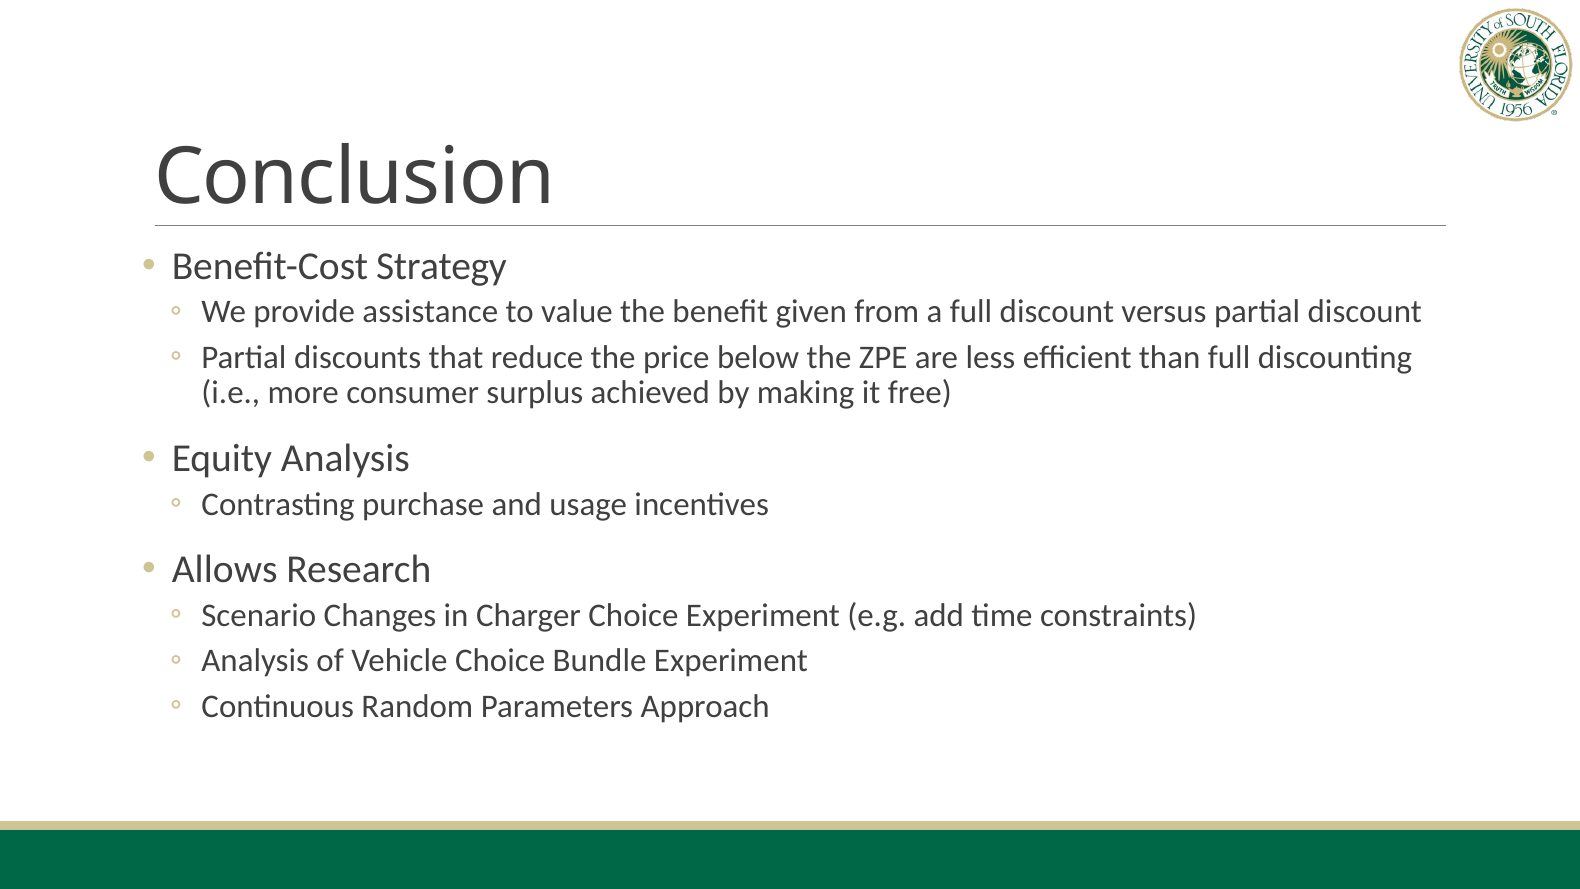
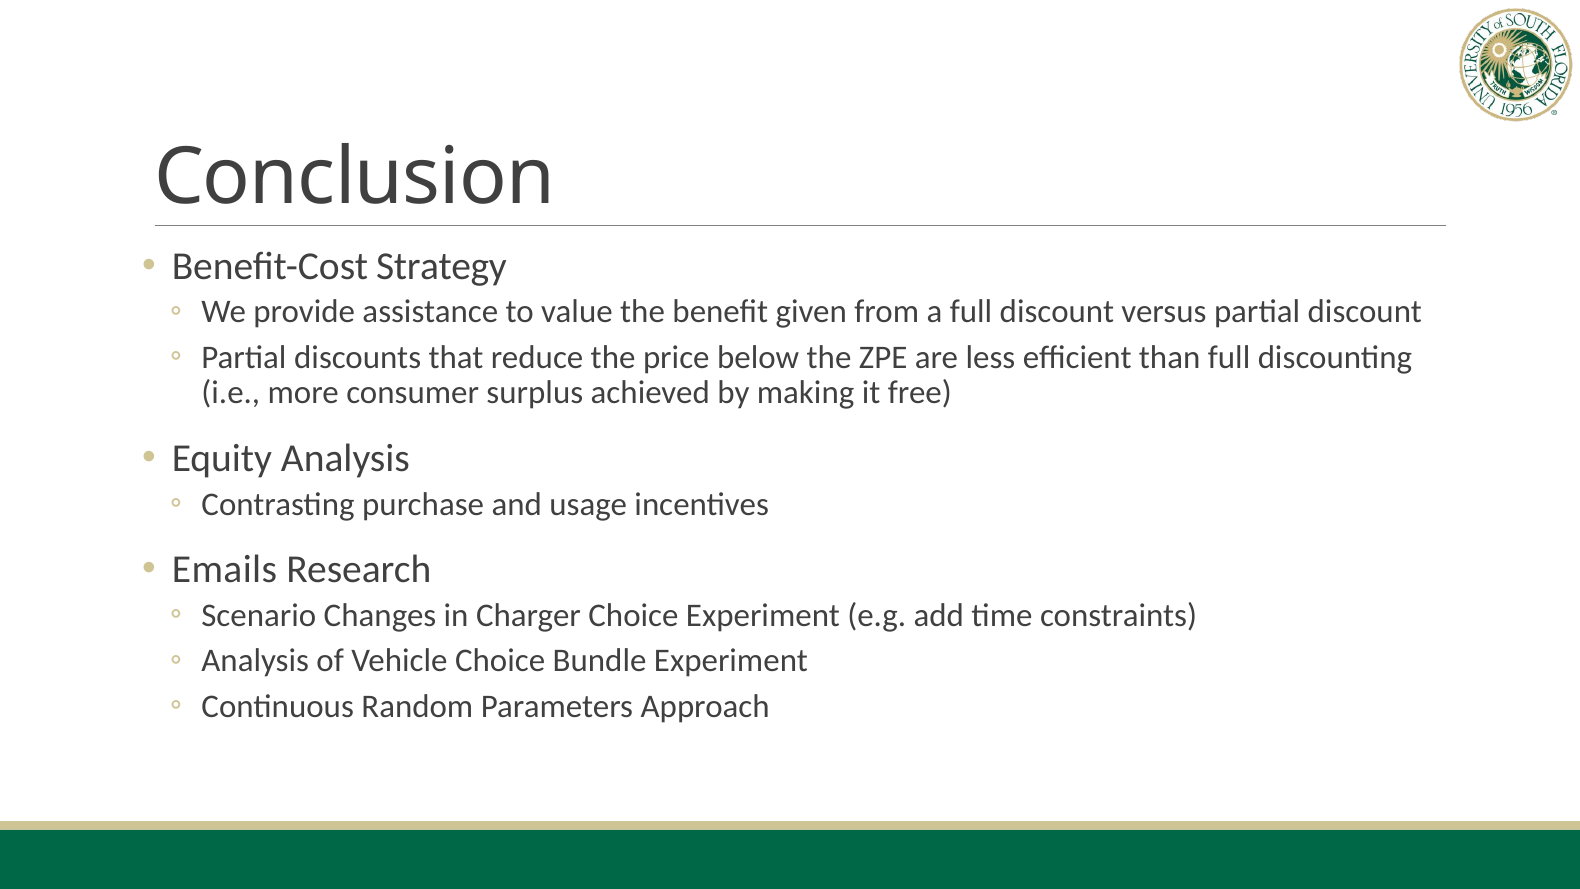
Allows: Allows -> Emails (224, 569)
